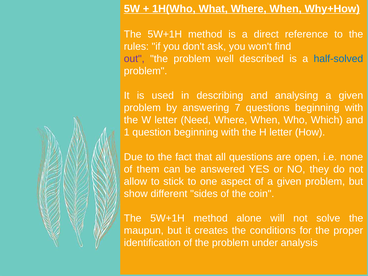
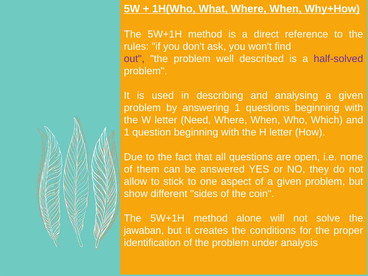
half-solved colour: blue -> purple (338, 59)
answering 7: 7 -> 1 (238, 108)
maupun: maupun -> jawaban (144, 231)
